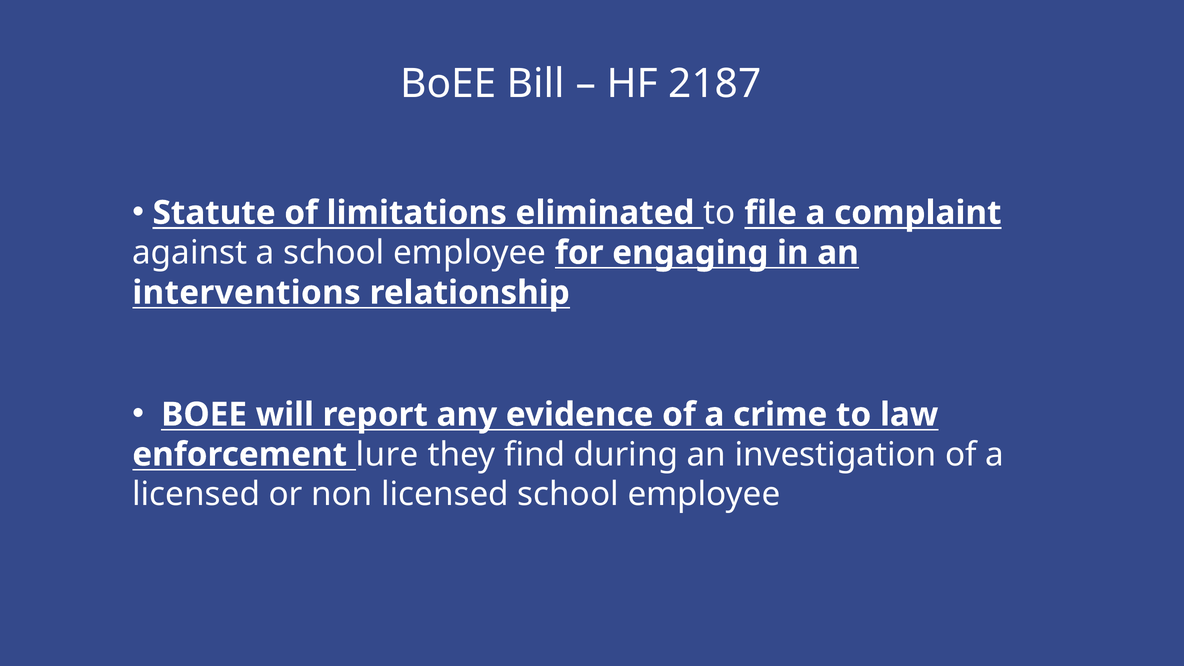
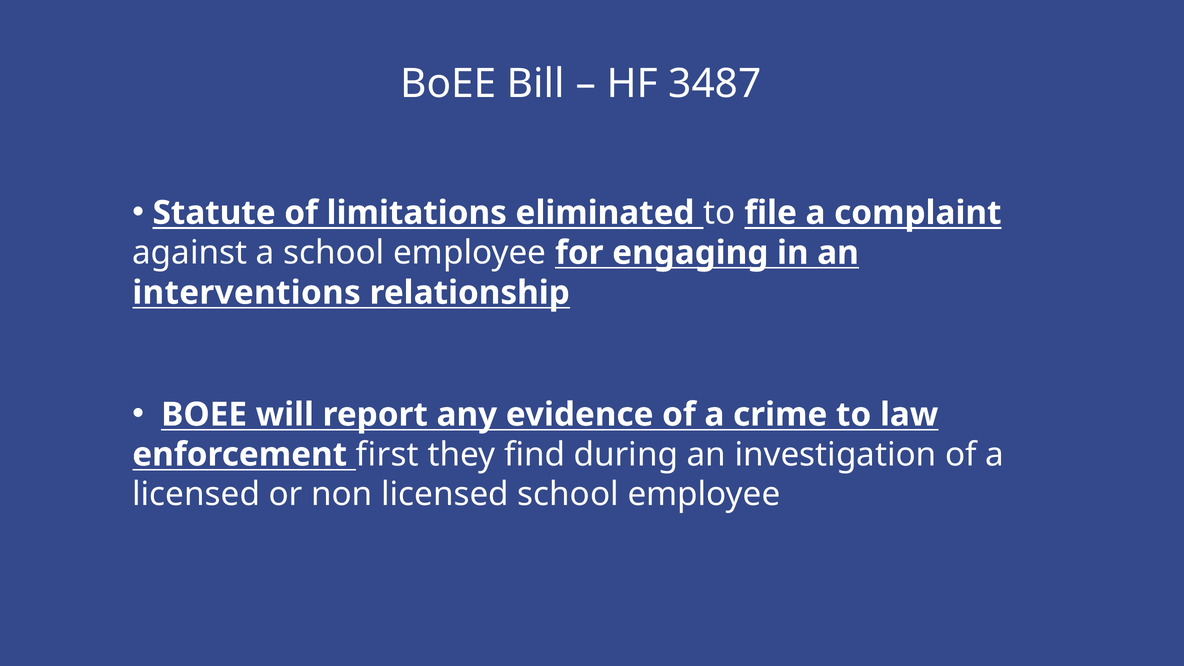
2187: 2187 -> 3487 (715, 84)
lure: lure -> first (387, 455)
